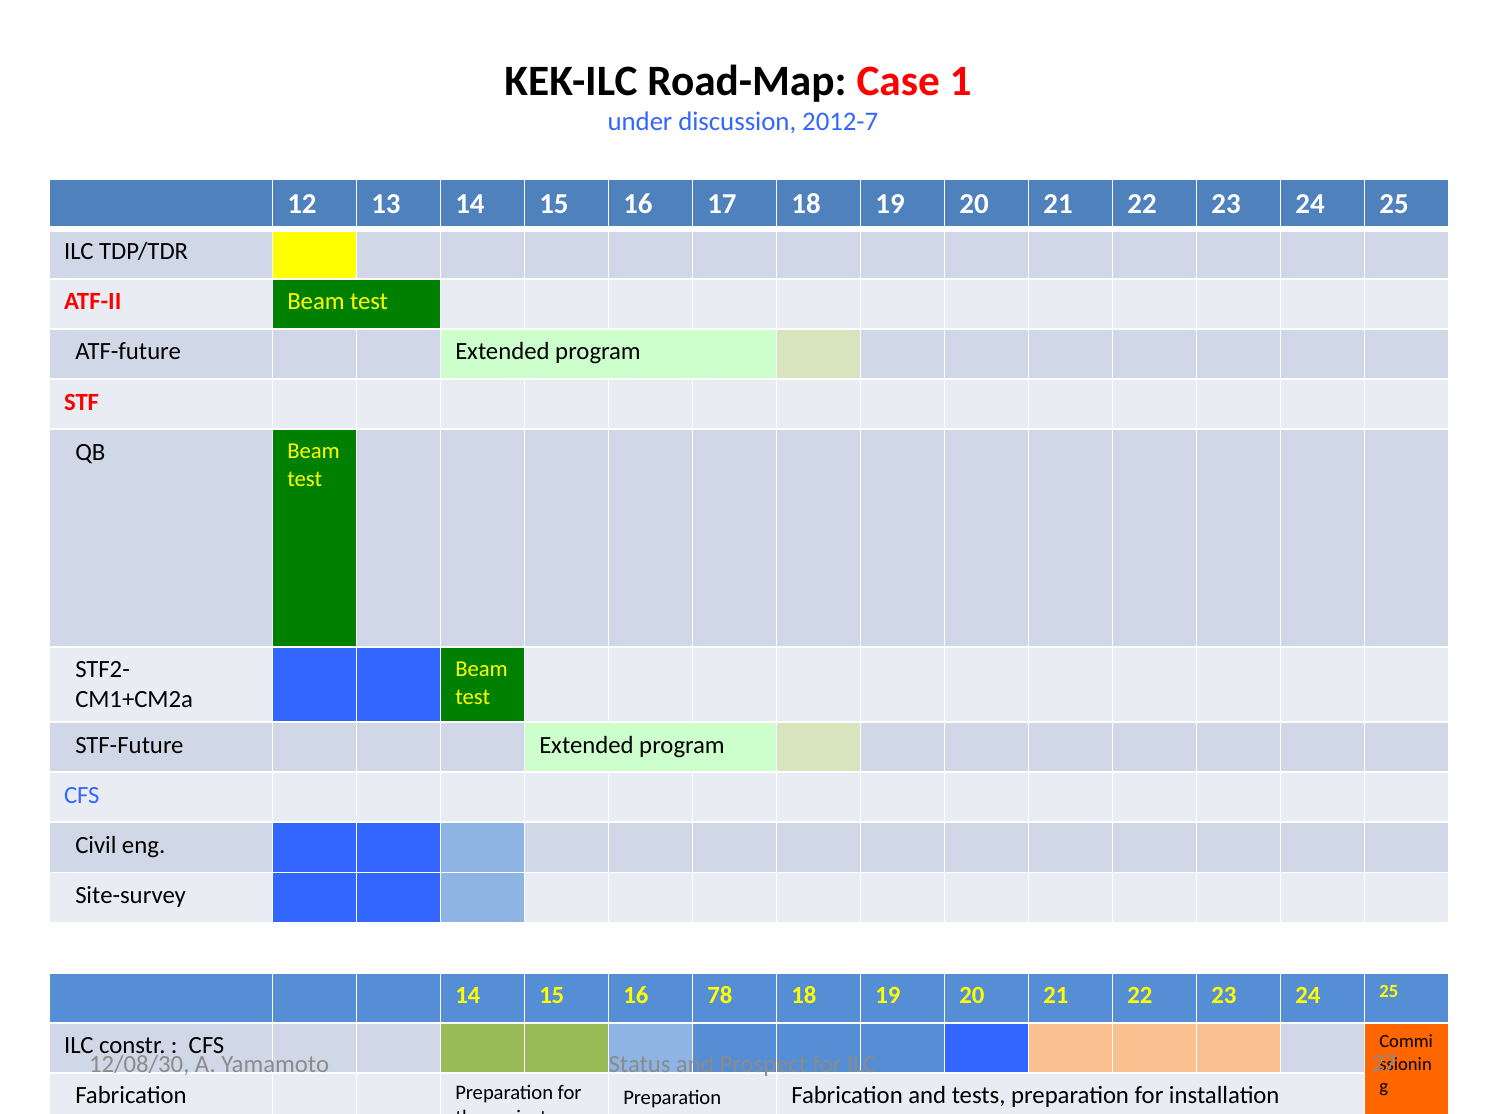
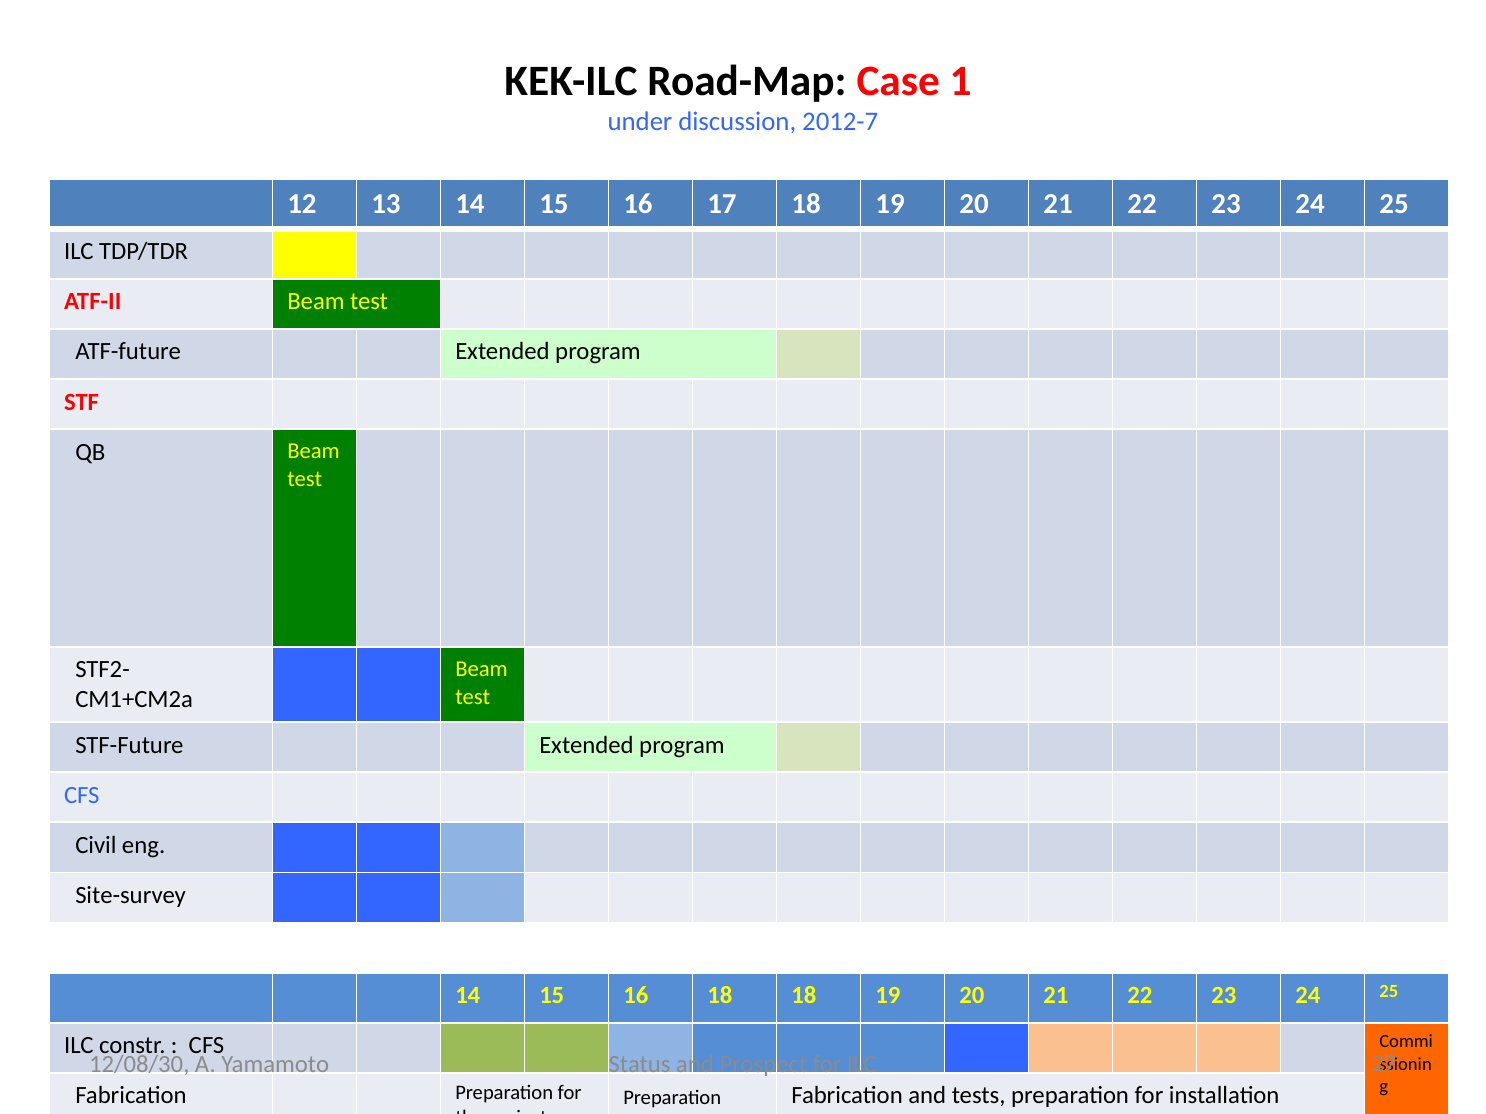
16 78: 78 -> 18 (720, 996)
